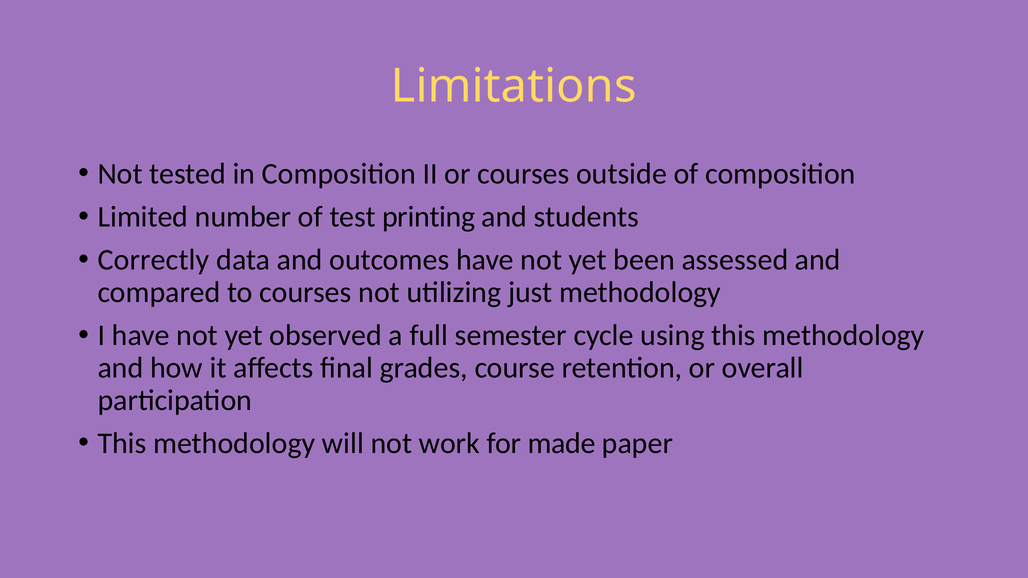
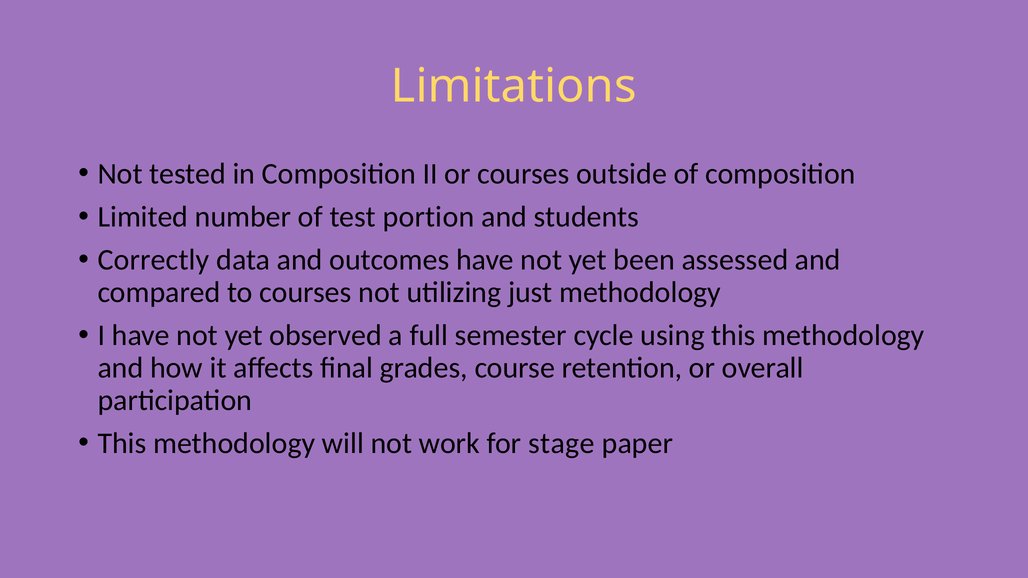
printing: printing -> portion (428, 217)
made: made -> stage (561, 443)
